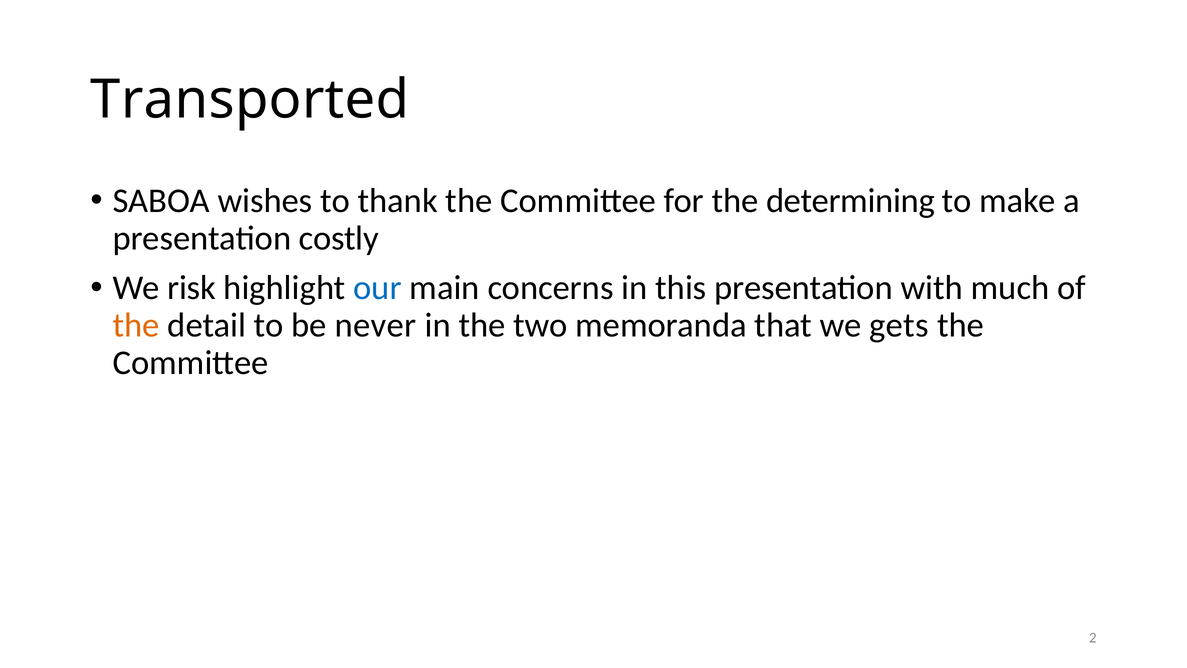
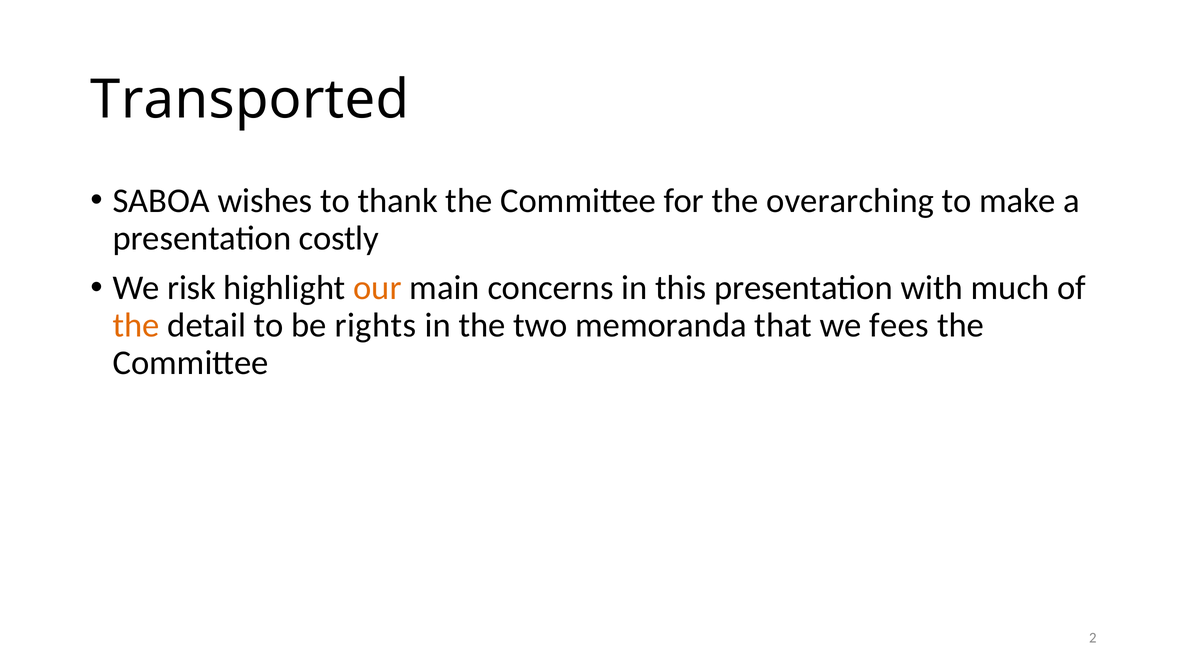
determining: determining -> overarching (850, 201)
our colour: blue -> orange (377, 288)
never: never -> rights (375, 325)
gets: gets -> fees (899, 325)
